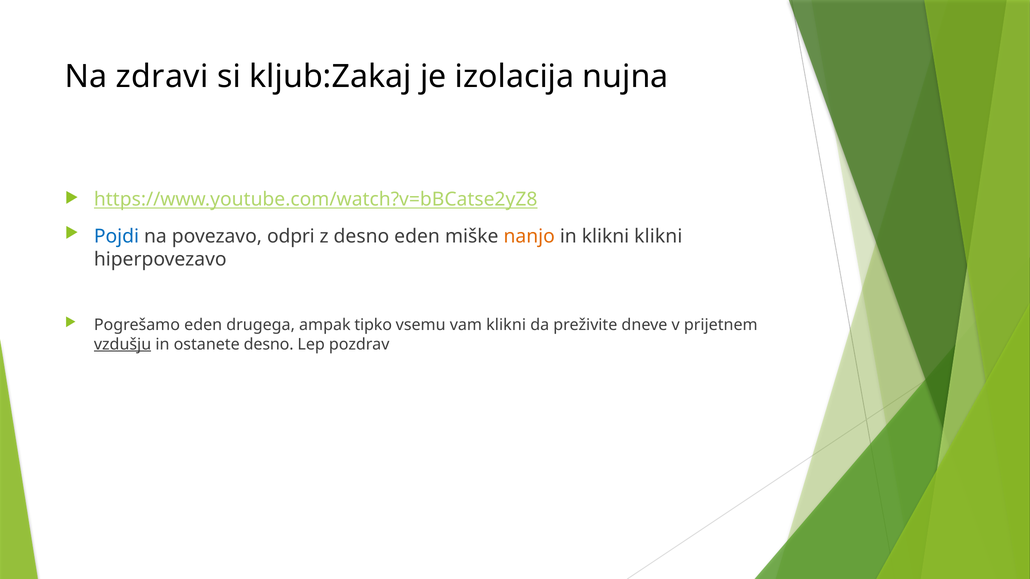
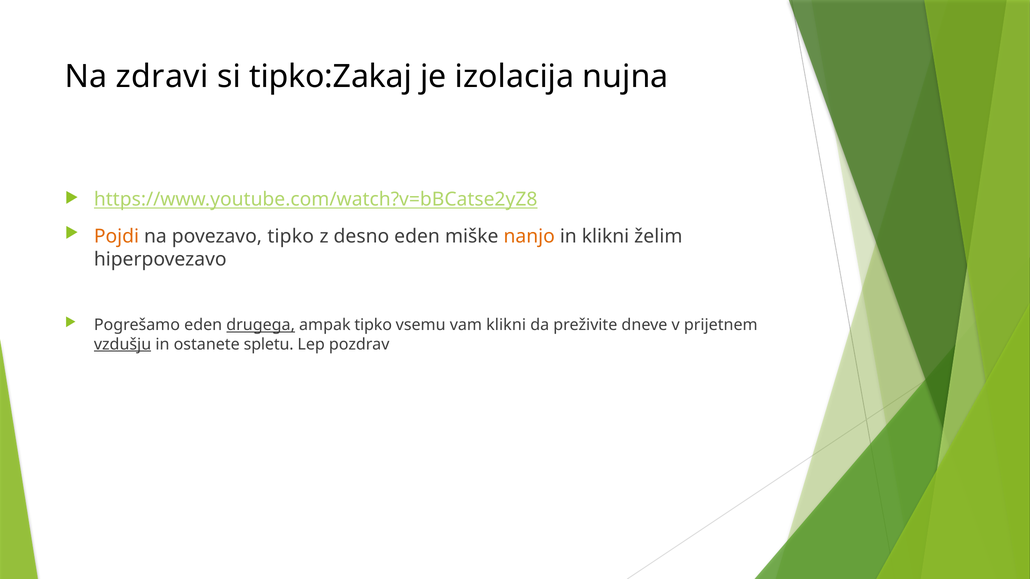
kljub:Zakaj: kljub:Zakaj -> tipko:Zakaj (331, 77)
Pojdi colour: blue -> orange (116, 236)
povezavo odpri: odpri -> tipko (291, 236)
klikni klikni: klikni -> želim (658, 236)
drugega underline: none -> present (261, 325)
ostanete desno: desno -> spletu (269, 345)
